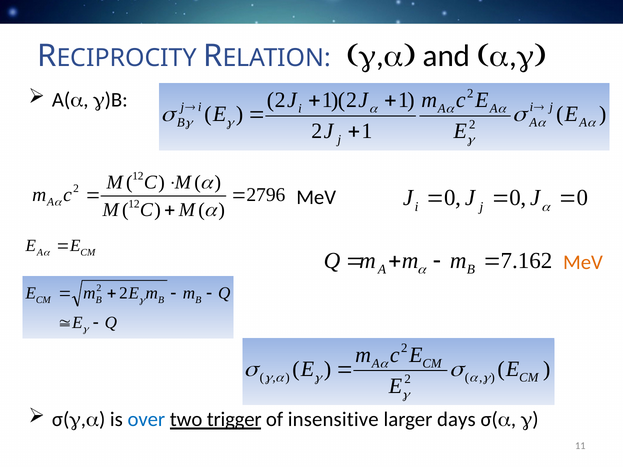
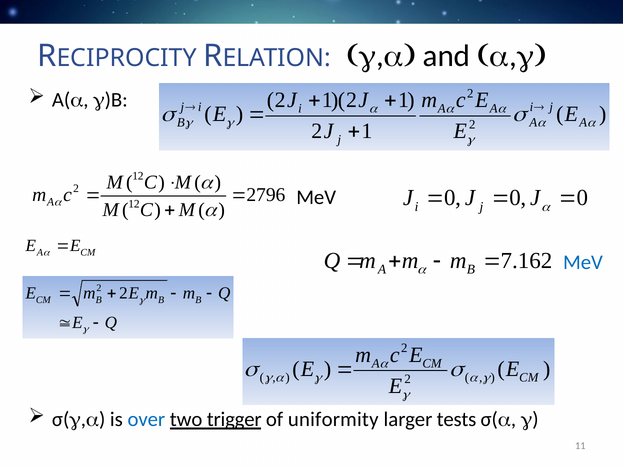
MeV colour: orange -> blue (583, 262)
insensitive: insensitive -> uniformity (333, 420)
days: days -> tests (456, 420)
